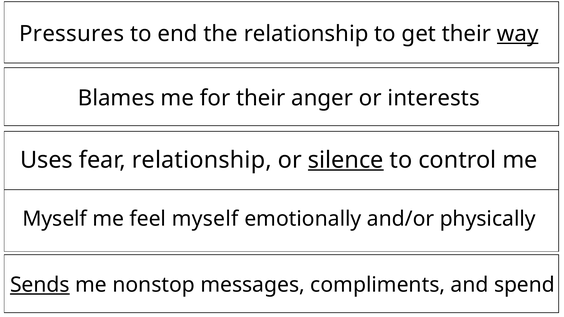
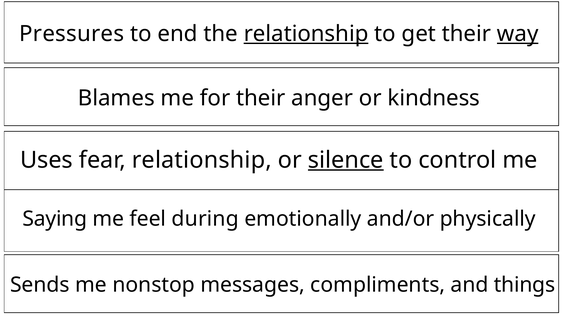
relationship underline: none -> present (306, 34)
interests: interests -> kindness (434, 98)
Myself: Myself -> Saying (55, 219)
feel myself: myself -> during (205, 219)
Sends underline: present -> none (40, 285)
spend: spend -> things (524, 285)
